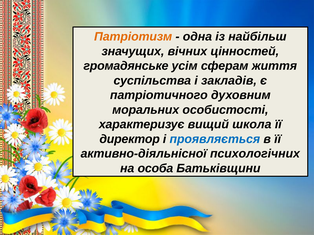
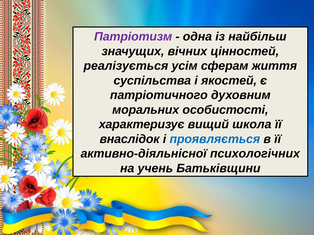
Патріотизм colour: orange -> purple (133, 37)
громадянське: громадянське -> реалізується (126, 66)
закладів: закладів -> якостей (229, 81)
директор: директор -> внаслідок (130, 139)
особа: особа -> учень (155, 169)
